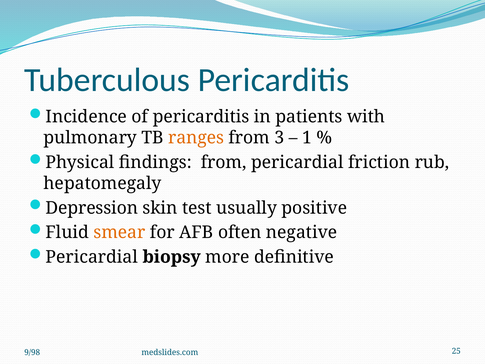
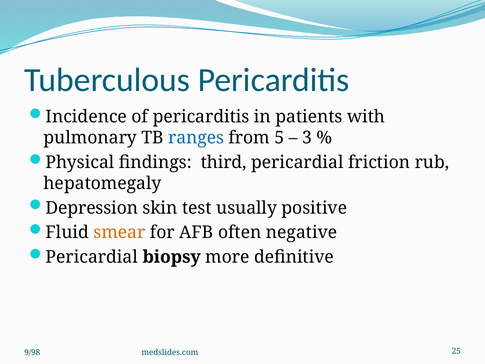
ranges colour: orange -> blue (196, 138)
3: 3 -> 5 (279, 138)
1: 1 -> 3 (307, 138)
findings from: from -> third (224, 162)
